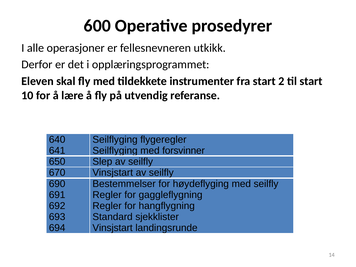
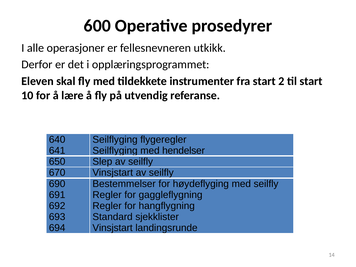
forsvinner: forsvinner -> hendelser (184, 151)
